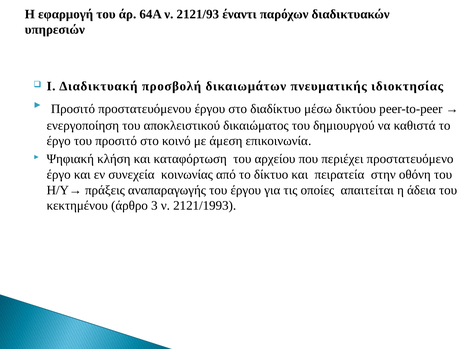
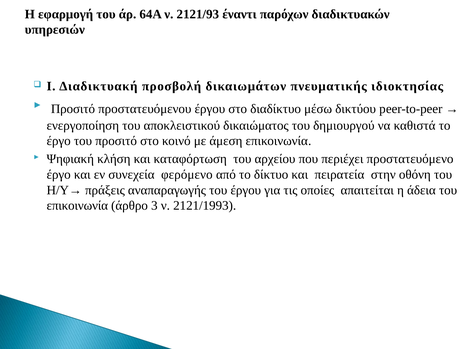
κοινωνίας: κοινωνίας -> φερόμενο (187, 175)
κεκτημένου: κεκτημένου -> επικοινωνία (77, 206)
